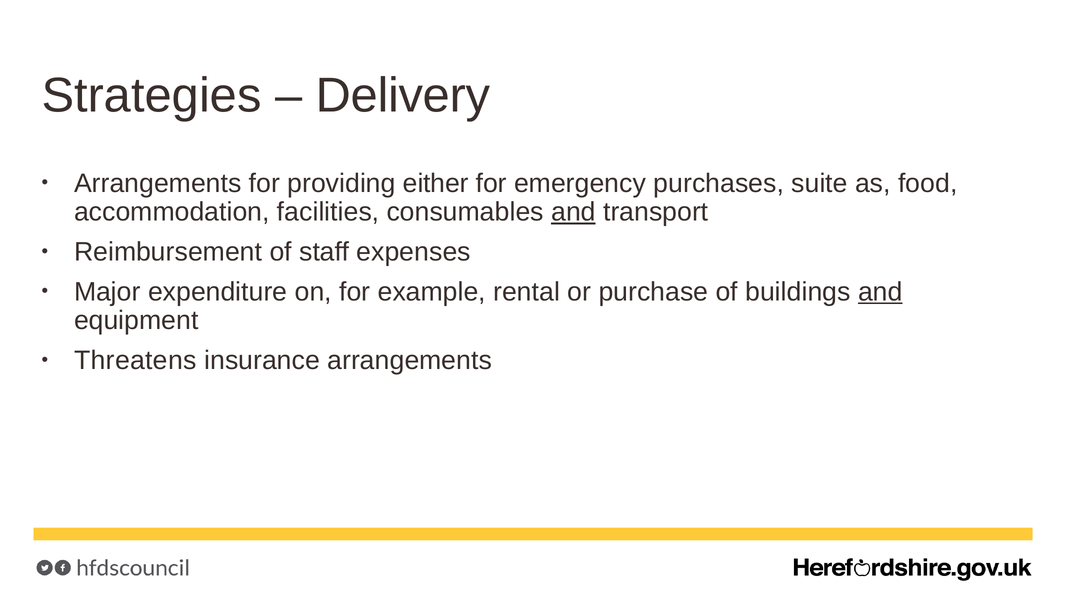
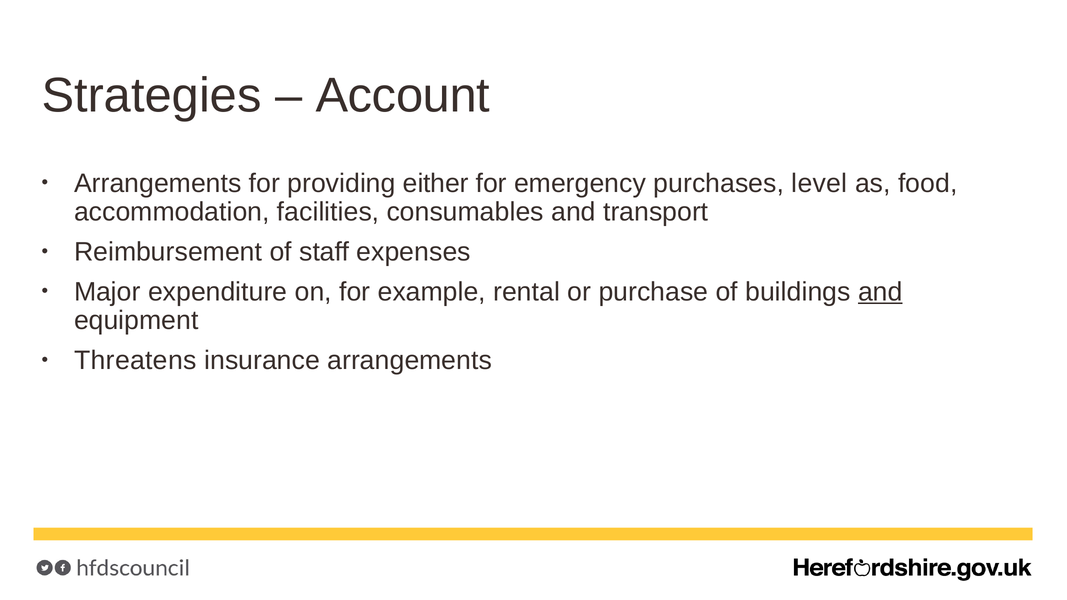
Delivery: Delivery -> Account (403, 96)
suite: suite -> level (819, 183)
and underline: present -> none (573, 212)
